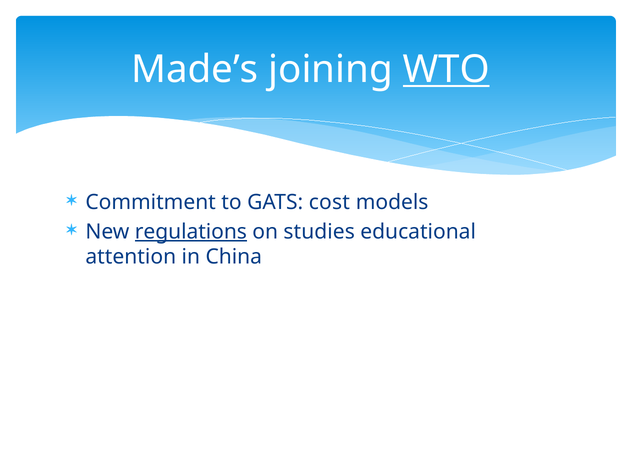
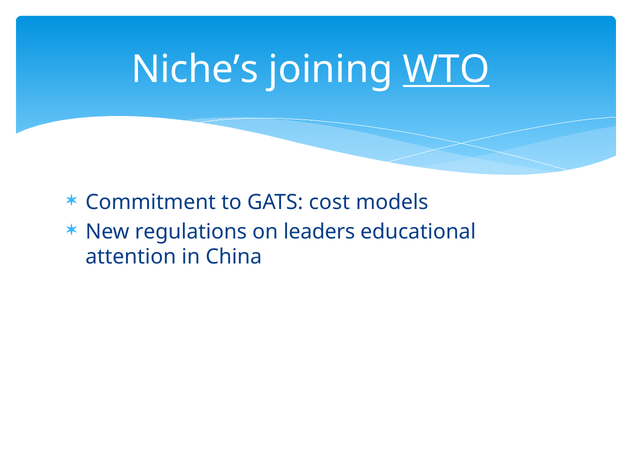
Made’s: Made’s -> Niche’s (195, 69)
regulations underline: present -> none (191, 231)
studies: studies -> leaders (319, 231)
